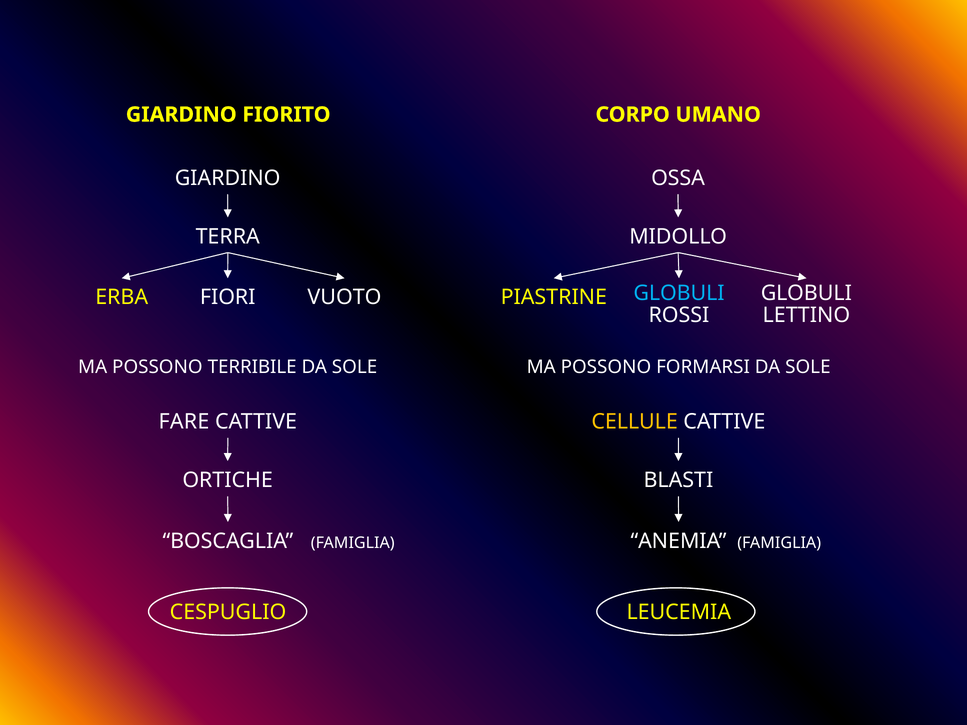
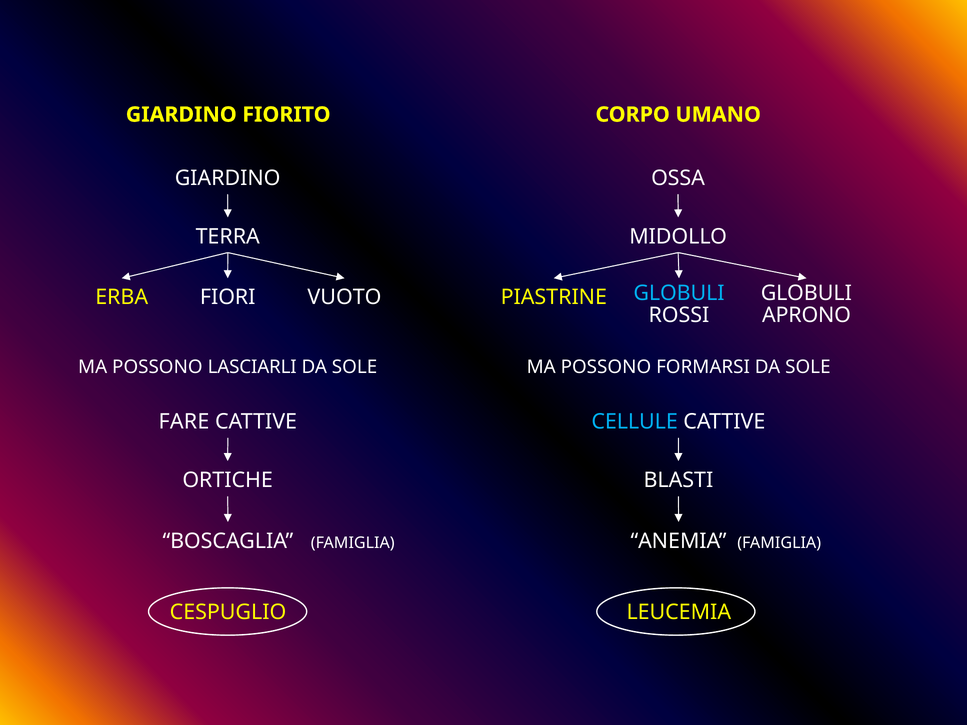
LETTINO: LETTINO -> APRONO (807, 315)
TERRIBILE: TERRIBILE -> LASCIARLI (252, 367)
CELLULE colour: yellow -> light blue (635, 422)
